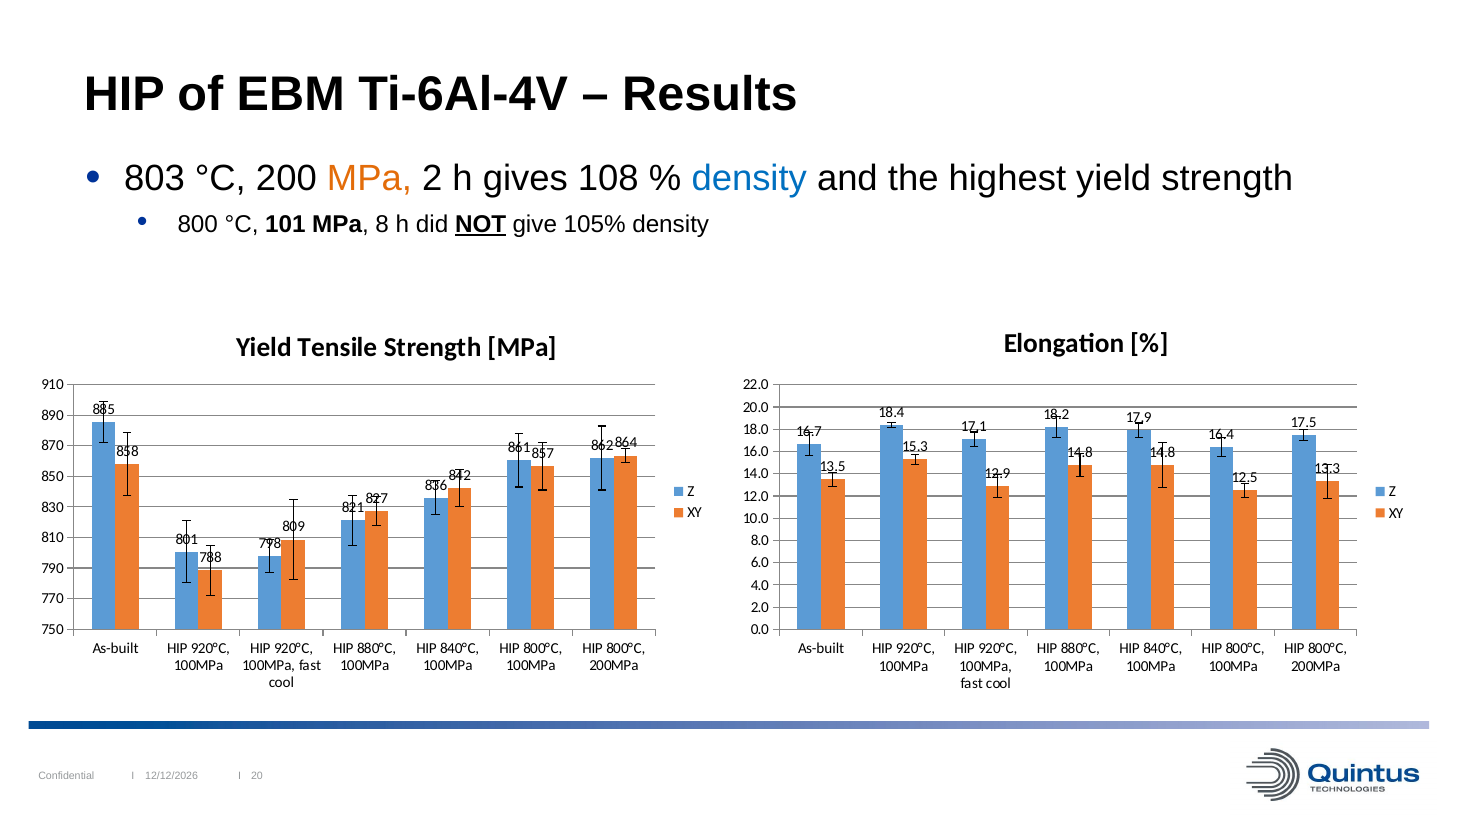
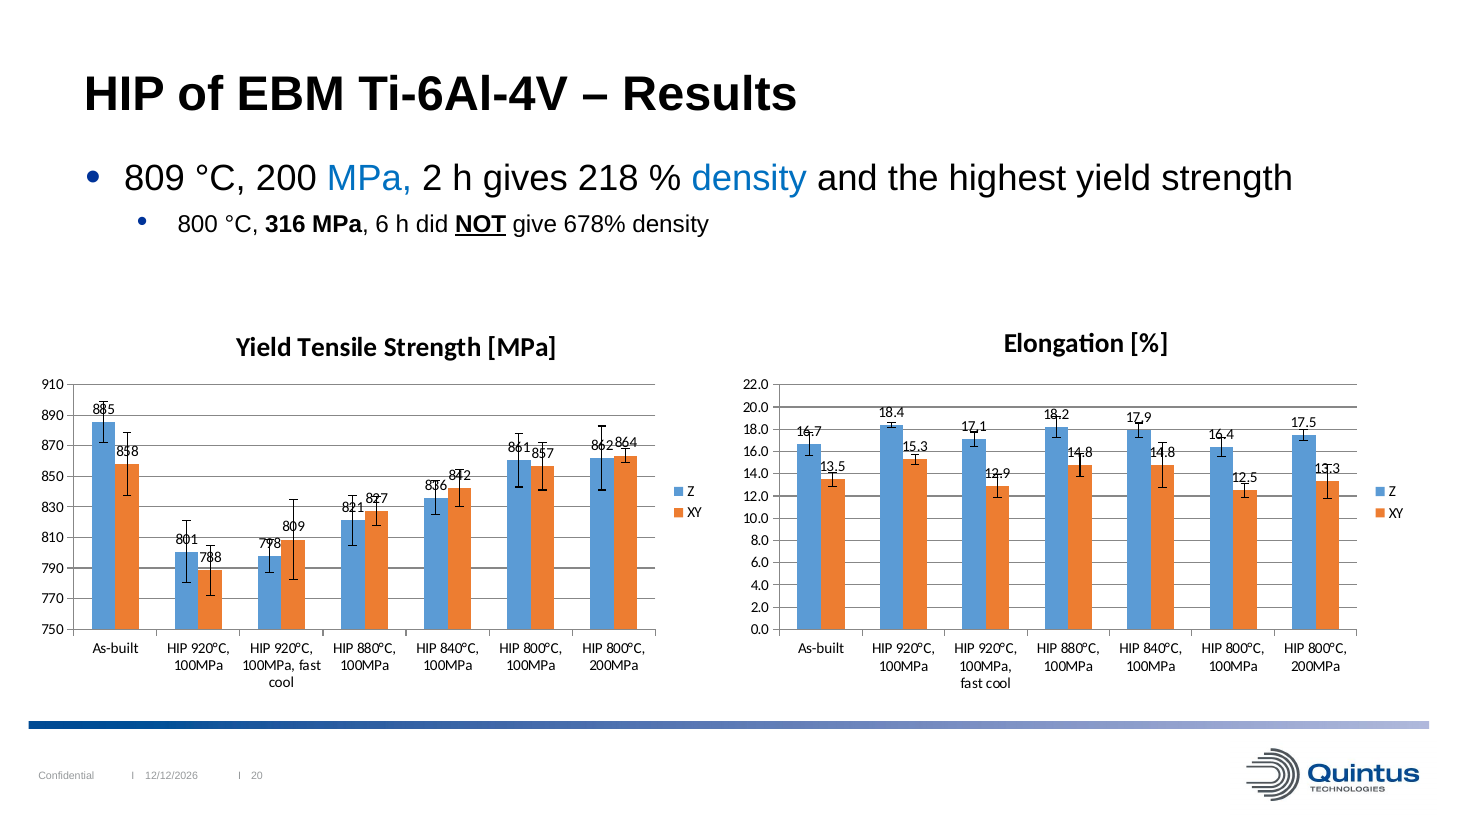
803: 803 -> 809 (154, 178)
MPa colour: orange -> blue (369, 178)
108: 108 -> 218 (608, 178)
101: 101 -> 316 (285, 224)
8: 8 -> 6 (382, 224)
105%: 105% -> 678% (595, 224)
